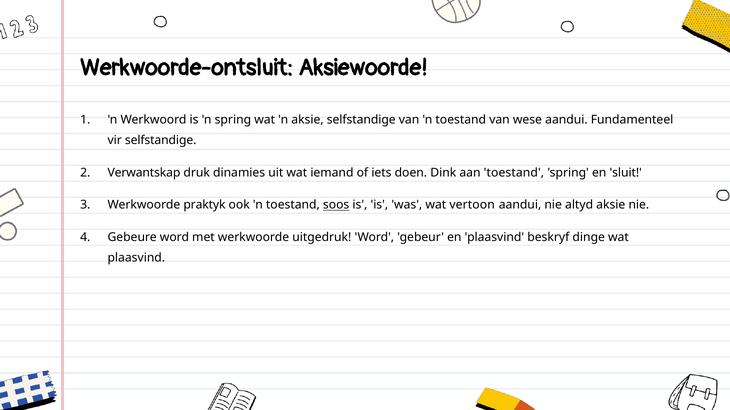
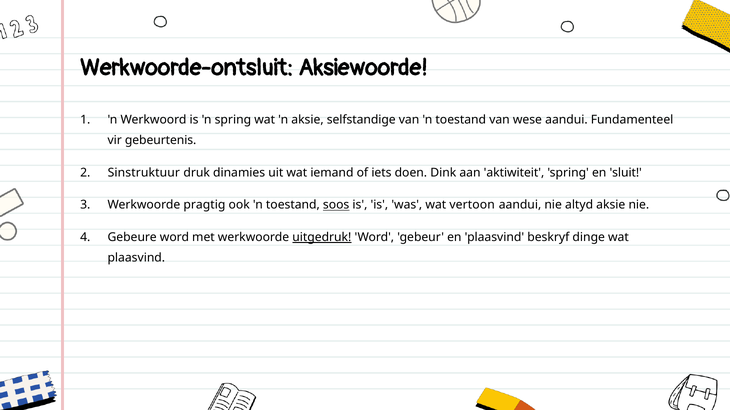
vir selfstandige: selfstandige -> gebeurtenis (161, 140)
Verwantskap: Verwantskap -> Sinstruktuur (144, 173)
aan toestand: toestand -> aktiwiteit (514, 173)
praktyk: praktyk -> pragtig (204, 205)
uitgedruk underline: none -> present (322, 238)
